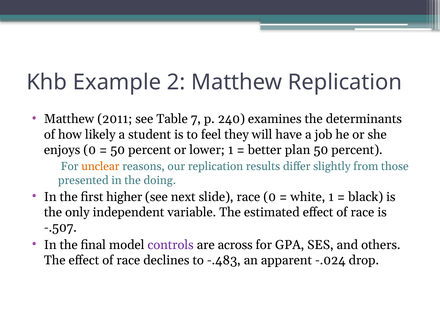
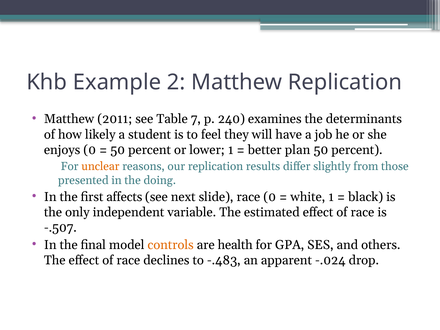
higher: higher -> affects (124, 197)
controls colour: purple -> orange (171, 245)
across: across -> health (235, 245)
